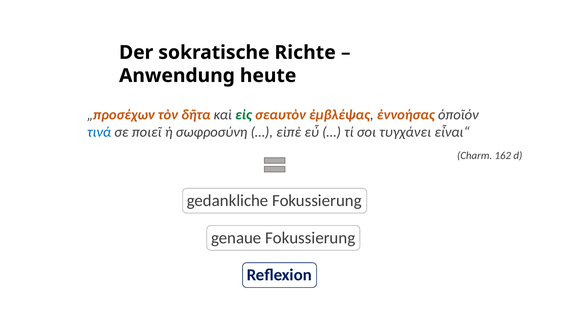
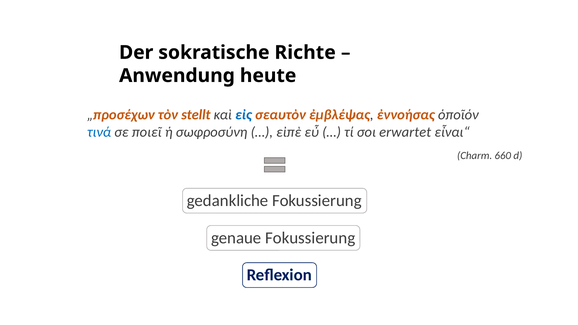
δῆτα: δῆτα -> stellt (196, 115)
εἰς colour: green -> blue (243, 115)
τυγχάνει: τυγχάνει -> erwartet (405, 132)
162: 162 -> 660 (503, 156)
